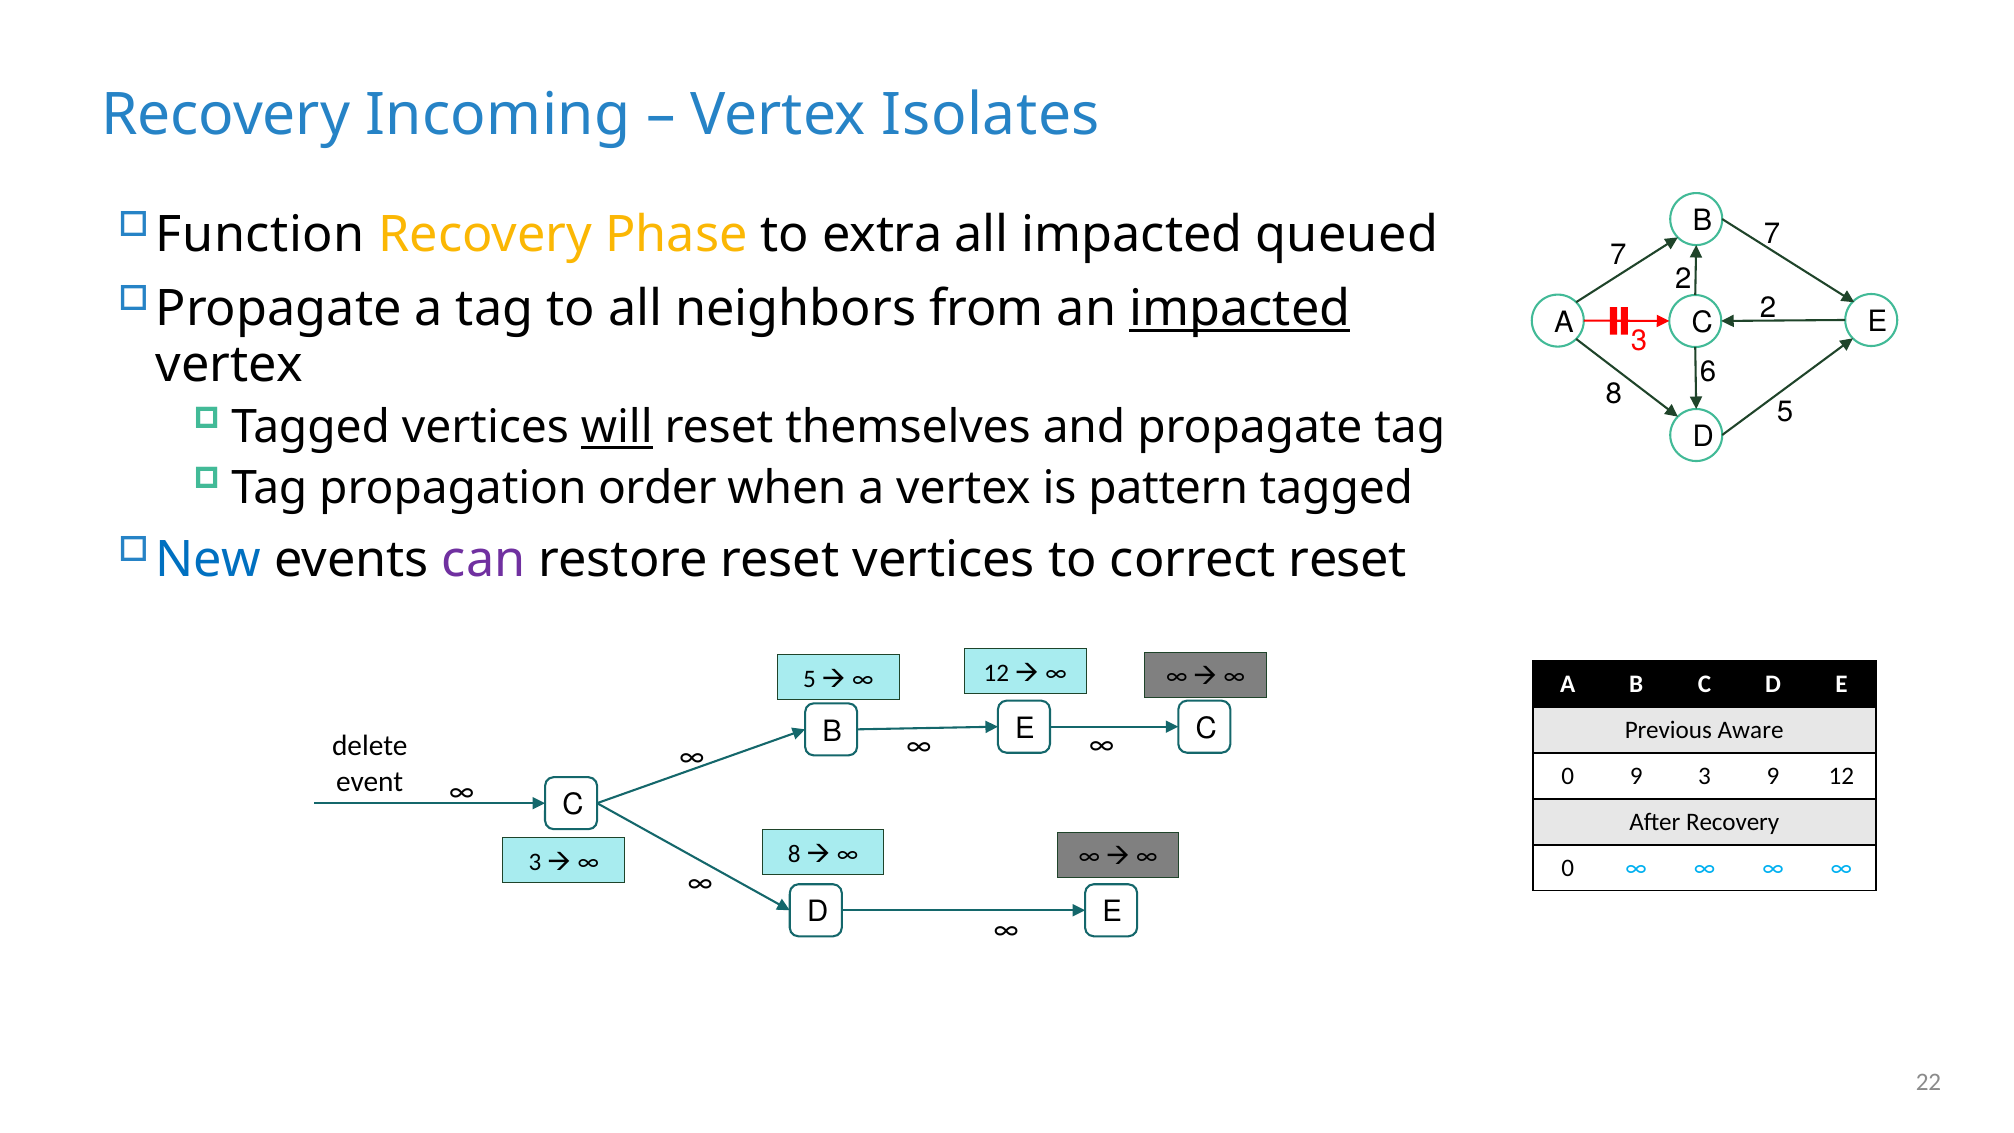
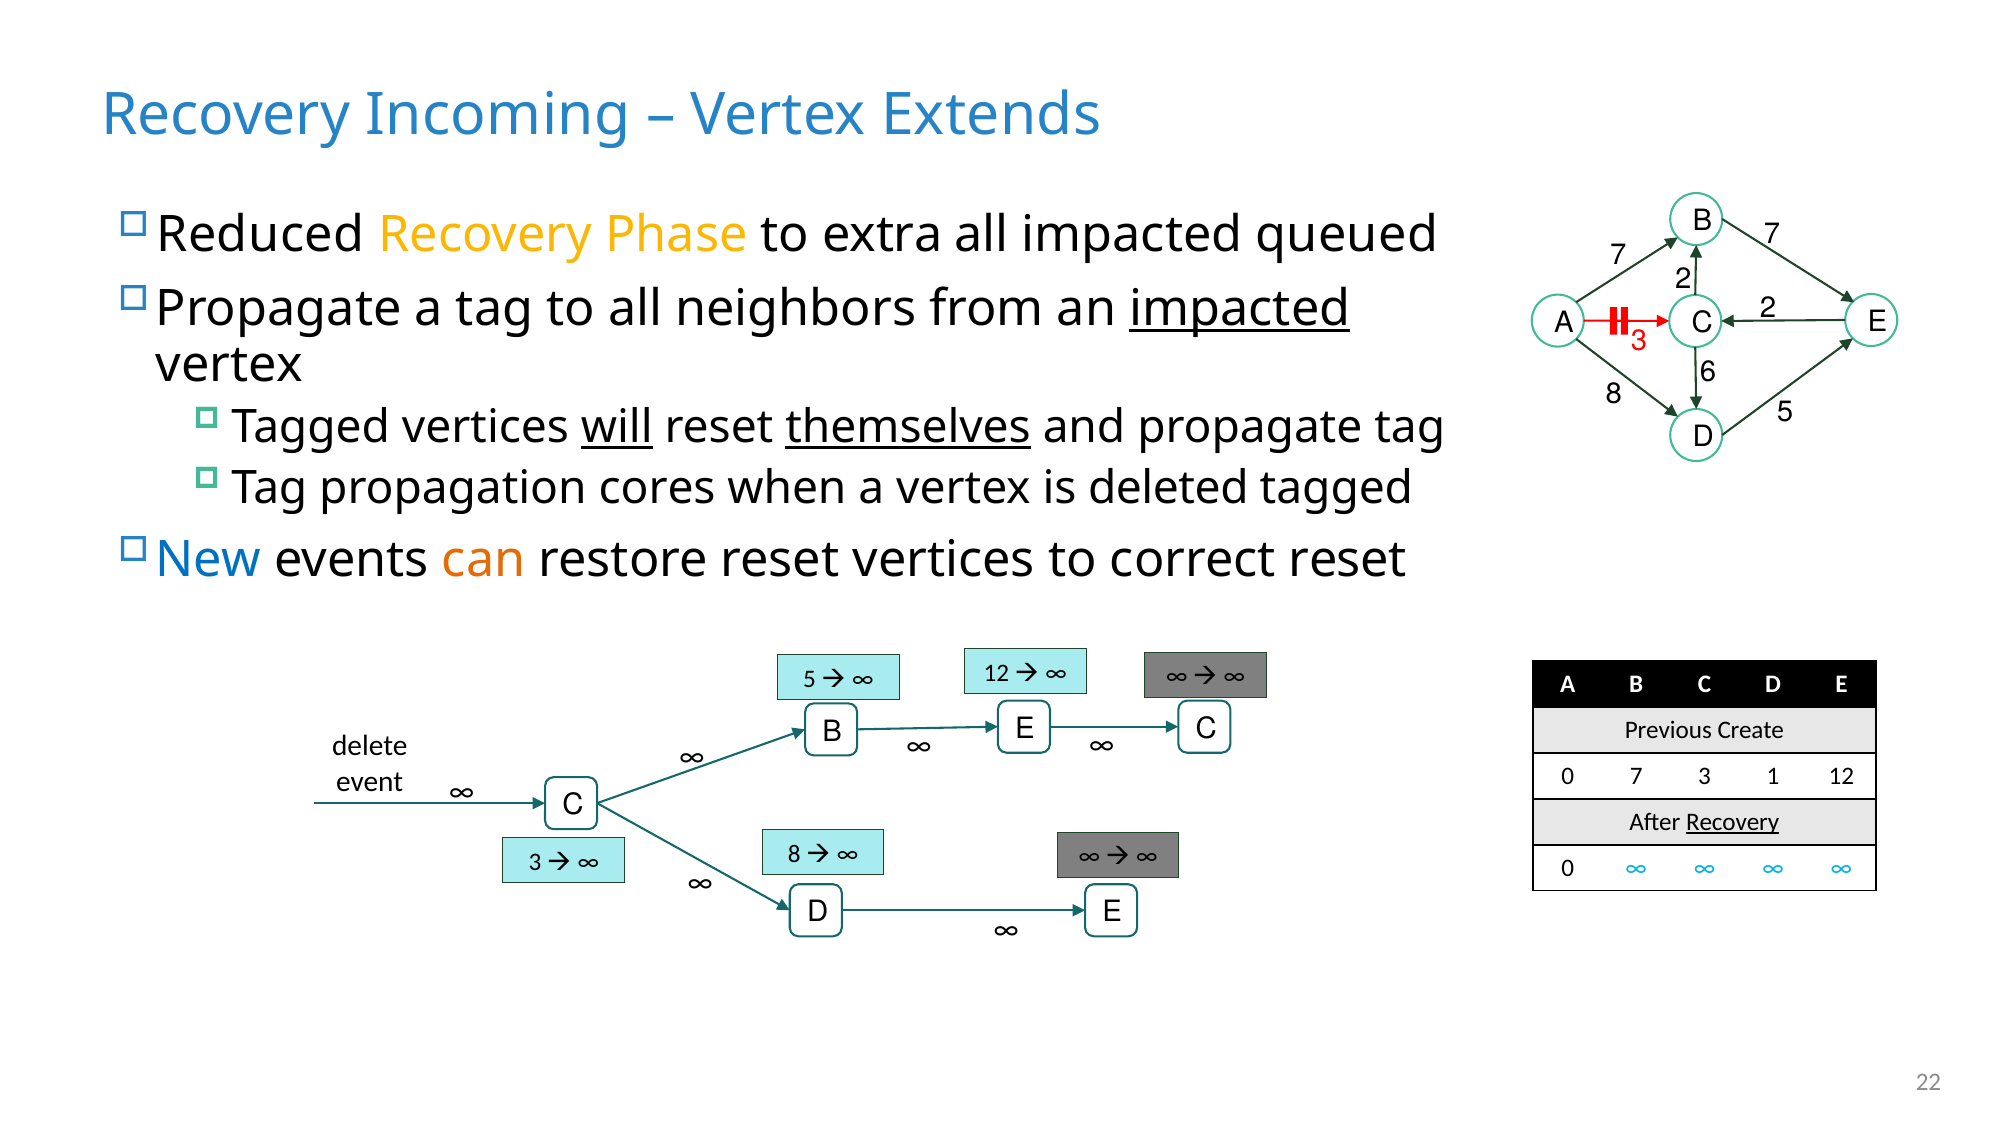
Isolates: Isolates -> Extends (991, 115)
Function: Function -> Reduced (260, 235)
themselves underline: none -> present (908, 428)
order: order -> cores (657, 488)
pattern: pattern -> deleted (1168, 488)
can colour: purple -> orange (484, 560)
Aware: Aware -> Create (1751, 730)
0 9: 9 -> 7 (1636, 776)
3 9: 9 -> 1 (1773, 776)
Recovery underline: none -> present (1733, 822)
